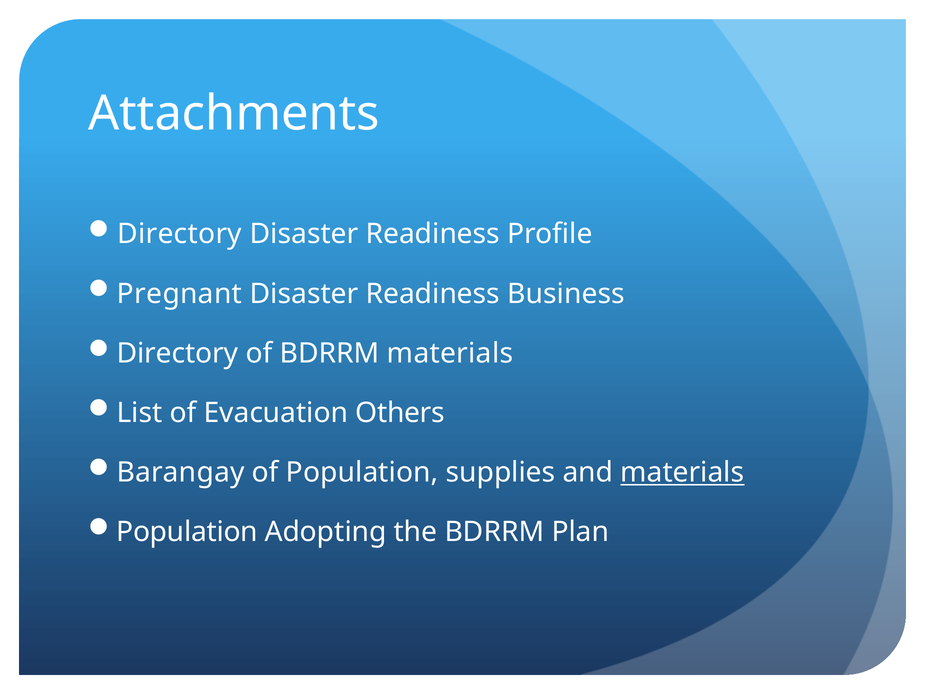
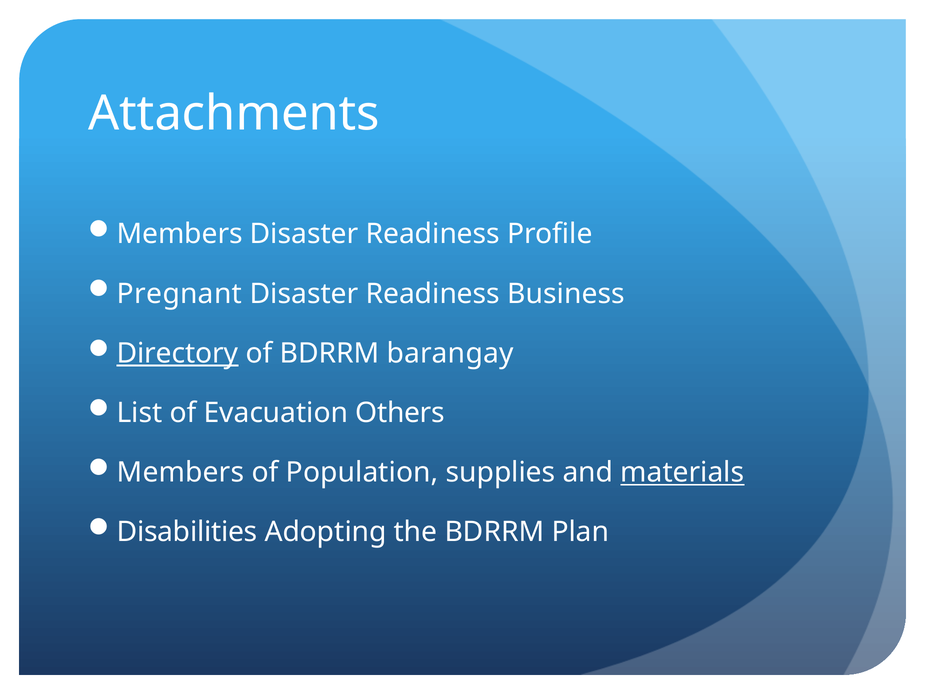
Directory: Directory -> Members (180, 234)
Directory underline: none -> present (178, 353)
BDRRM materials: materials -> barangay (450, 353)
Barangay: Barangay -> Members (181, 472)
Population: Population -> Disabilities (187, 532)
